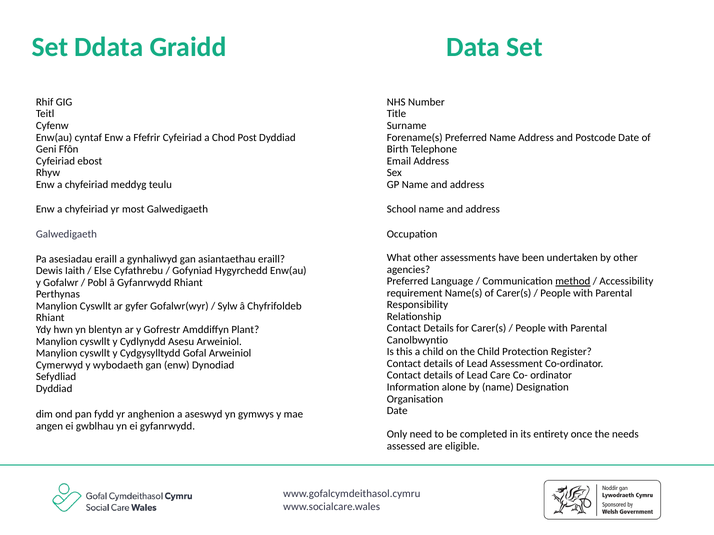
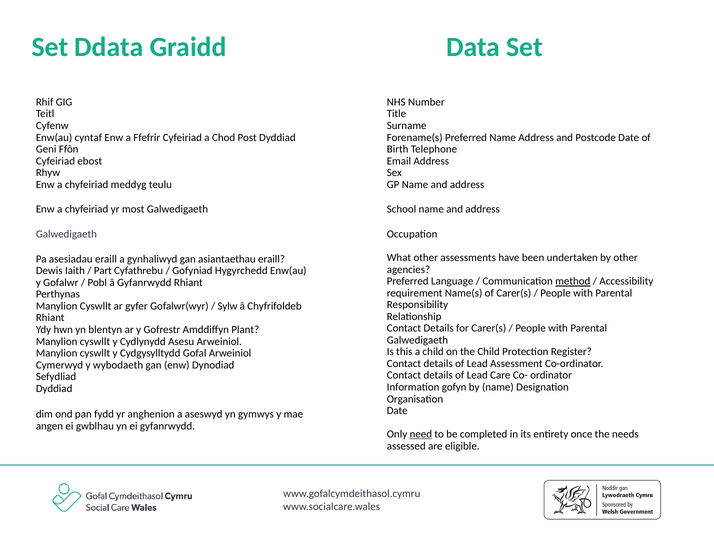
Else: Else -> Part (103, 271)
Canolbwyntio: Canolbwyntio -> Galwedigaeth (417, 340)
alone: alone -> gofyn (454, 388)
need underline: none -> present (421, 435)
